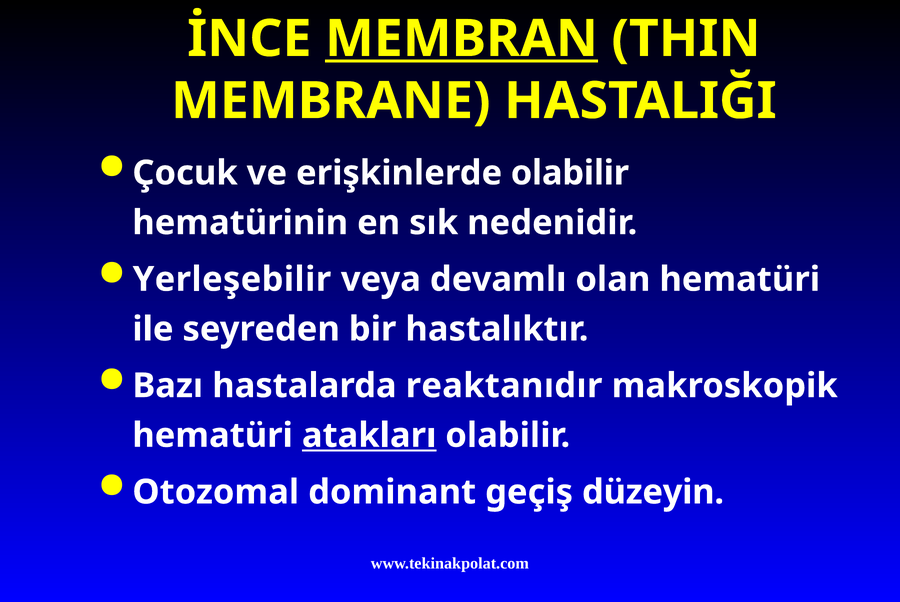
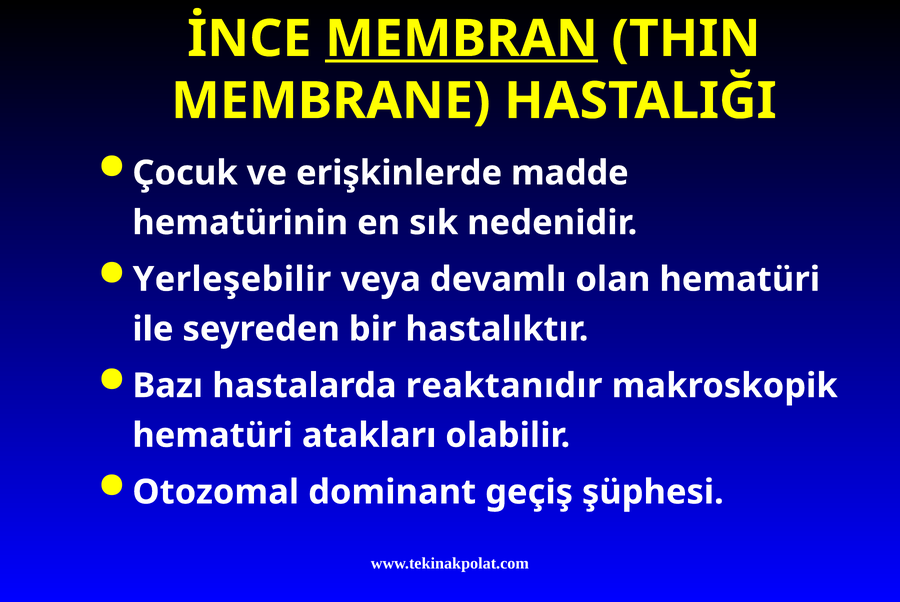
erişkinlerde olabilir: olabilir -> madde (570, 173)
atakları underline: present -> none (369, 436)
düzeyin: düzeyin -> şüphesi (653, 492)
